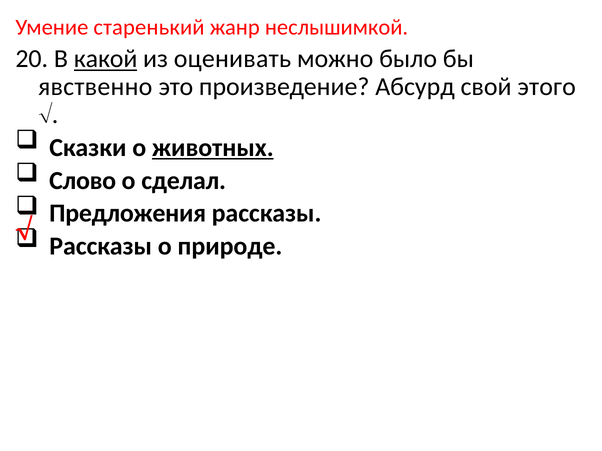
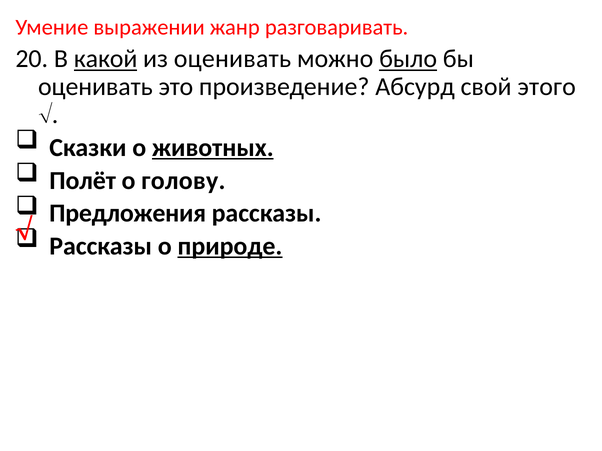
старенький: старенький -> выражении (149, 28)
неслышимкой: неслышимкой -> разговаривать (337, 28)
было underline: none -> present (408, 59)
явственно: явственно -> оценивать (95, 87)
Слово: Слово -> Полёт (83, 181)
сделал: сделал -> голову (183, 181)
природе underline: none -> present (230, 246)
